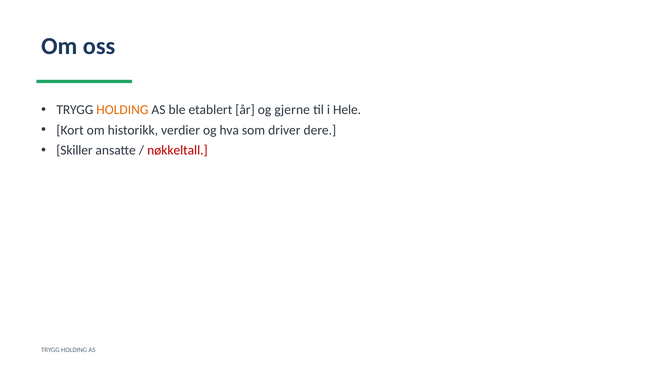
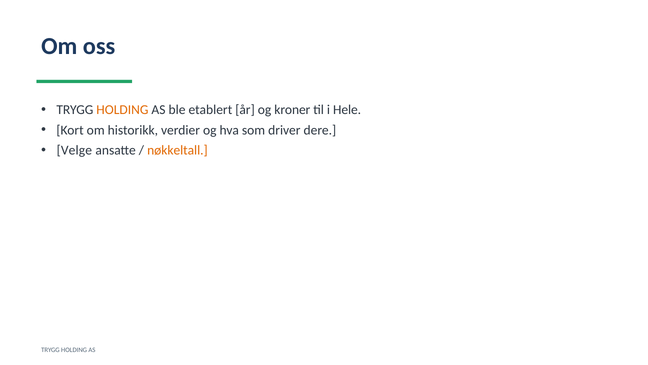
gjerne: gjerne -> kroner (292, 110)
Skiller: Skiller -> Velge (74, 150)
nøkkeltall colour: red -> orange (177, 150)
